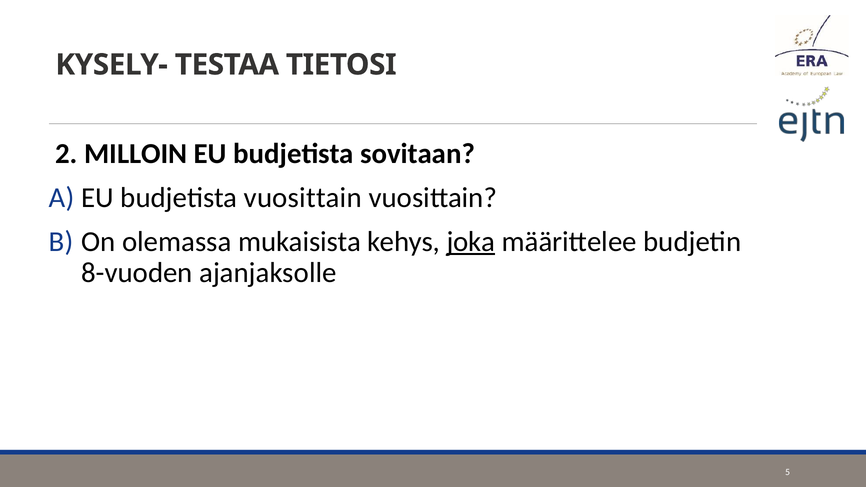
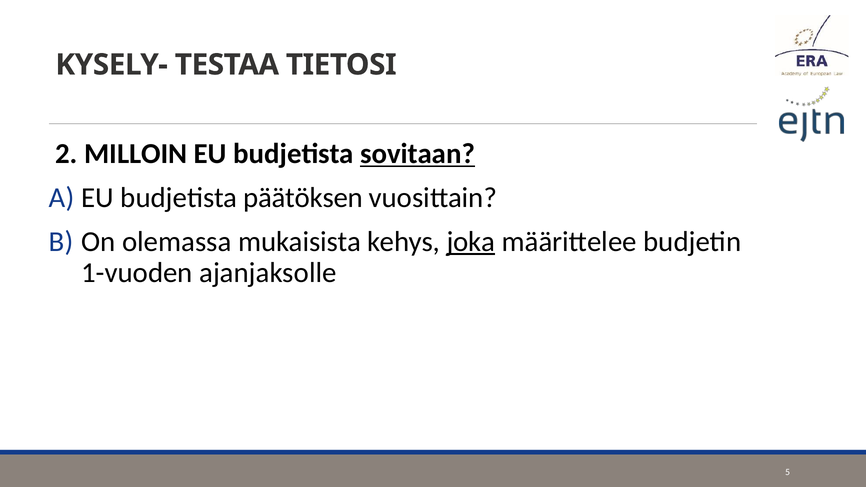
sovitaan underline: none -> present (418, 154)
budjetista vuosittain: vuosittain -> päätöksen (303, 198)
8-vuoden: 8-vuoden -> 1-vuoden (137, 273)
